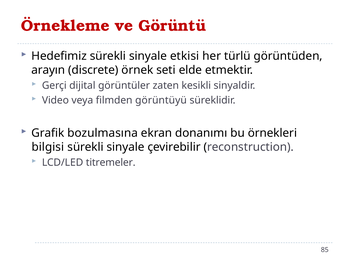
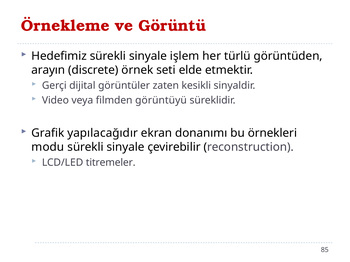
etkisi: etkisi -> işlem (185, 56)
bozulmasına: bozulmasına -> yapılacağıdır (103, 133)
bilgisi: bilgisi -> modu (48, 147)
